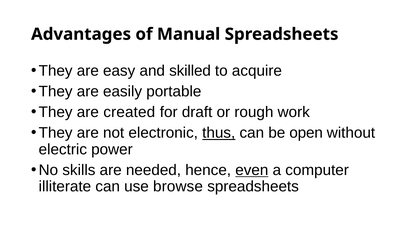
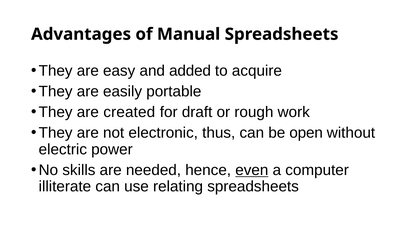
skilled: skilled -> added (190, 71)
thus underline: present -> none (219, 133)
browse: browse -> relating (178, 187)
